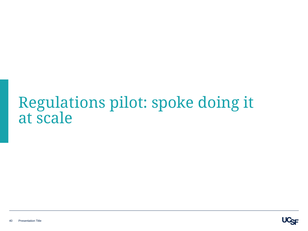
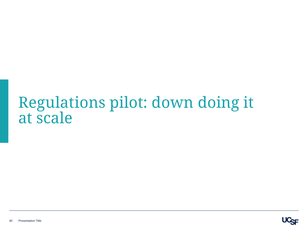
spoke: spoke -> down (173, 103)
